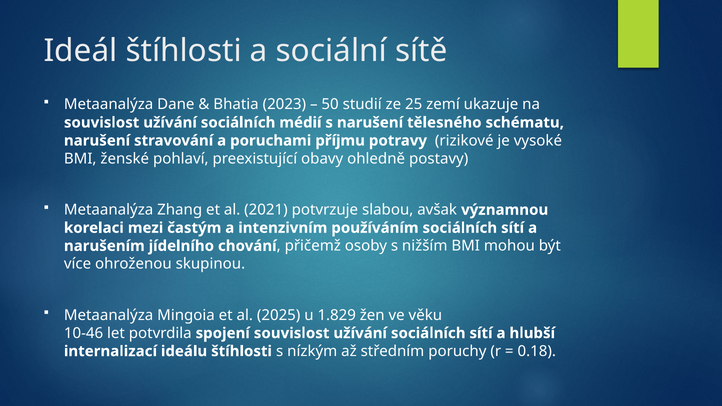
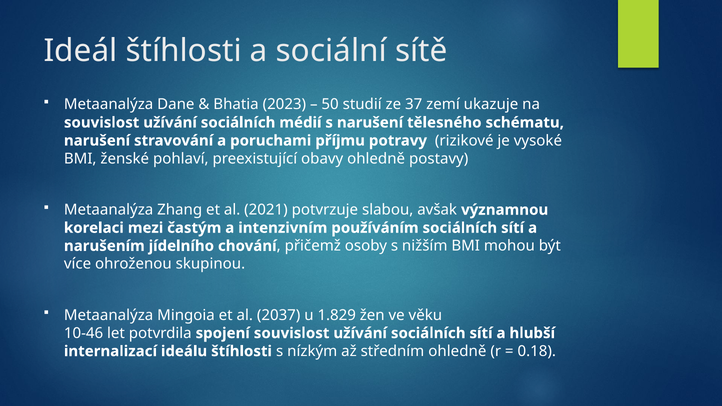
25: 25 -> 37 (414, 105)
2025: 2025 -> 2037 (279, 315)
středním poruchy: poruchy -> ohledně (457, 351)
